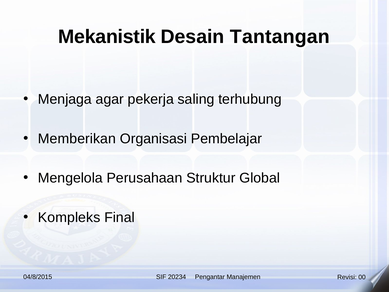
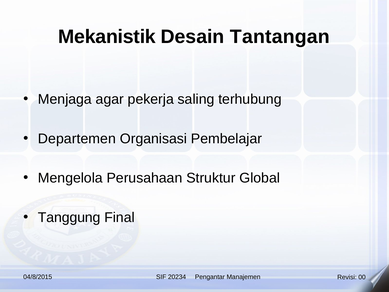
Memberikan: Memberikan -> Departemen (77, 139)
Kompleks: Kompleks -> Tanggung (69, 217)
